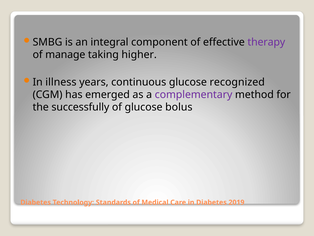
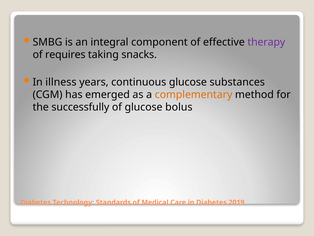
manage: manage -> requires (65, 55)
higher: higher -> snacks (139, 55)
recognized: recognized -> substances (237, 82)
complementary colour: purple -> orange (194, 94)
